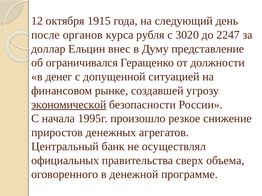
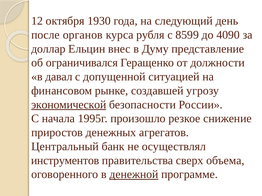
1915: 1915 -> 1930 (99, 21)
3020: 3020 -> 8599 (187, 35)
2247: 2247 -> 4090 (228, 35)
денег: денег -> давал (59, 77)
официальных: официальных -> инструментов (65, 161)
денежной underline: none -> present (134, 175)
